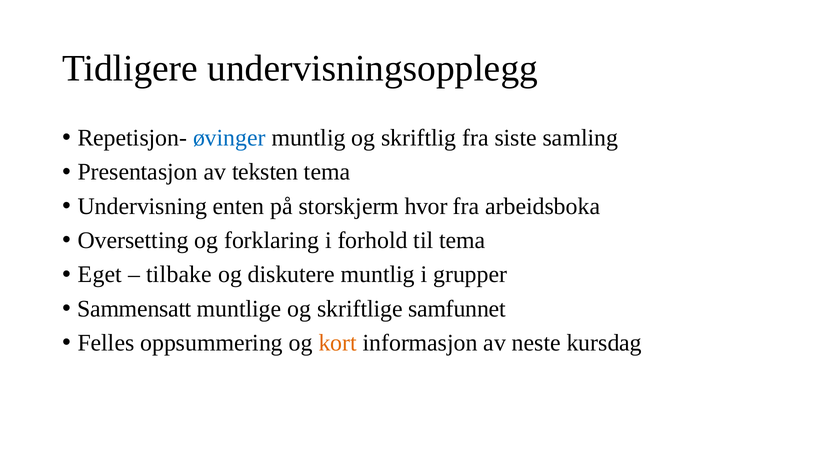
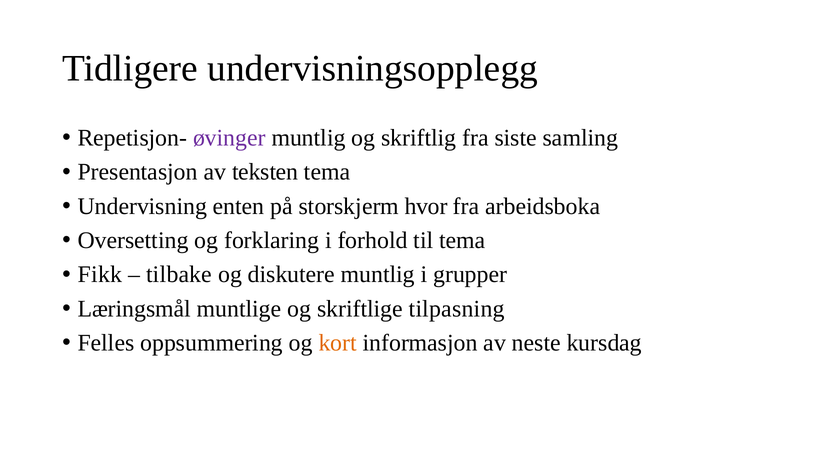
øvinger colour: blue -> purple (229, 138)
Eget: Eget -> Fikk (100, 275)
Sammensatt: Sammensatt -> Læringsmål (134, 309)
samfunnet: samfunnet -> tilpasning (457, 309)
